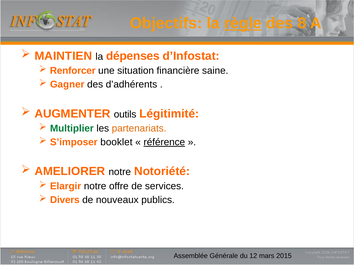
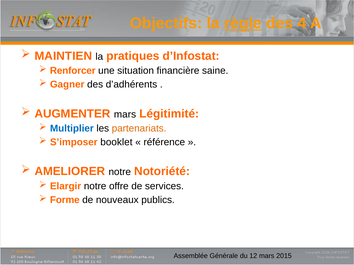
8: 8 -> 4 (302, 23)
dépenses: dépenses -> pratiques (133, 56)
AUGMENTER outils: outils -> mars (125, 114)
Multiplier colour: green -> blue (72, 129)
référence underline: present -> none (164, 142)
Divers: Divers -> Forme (65, 200)
